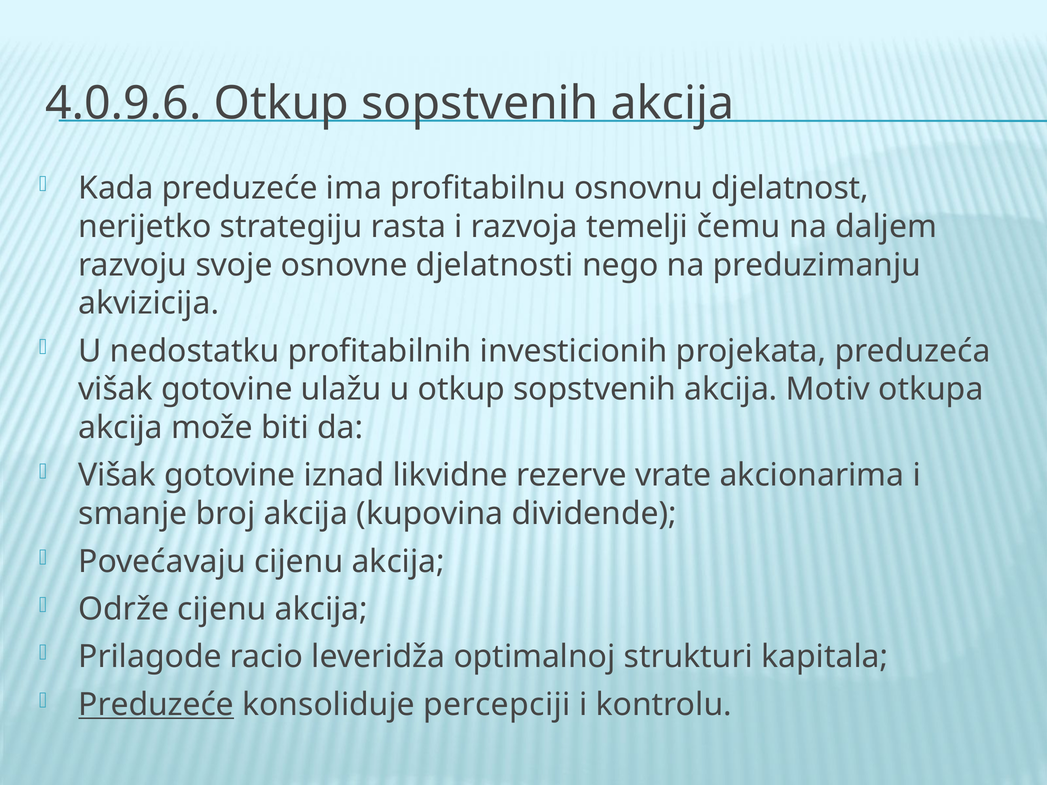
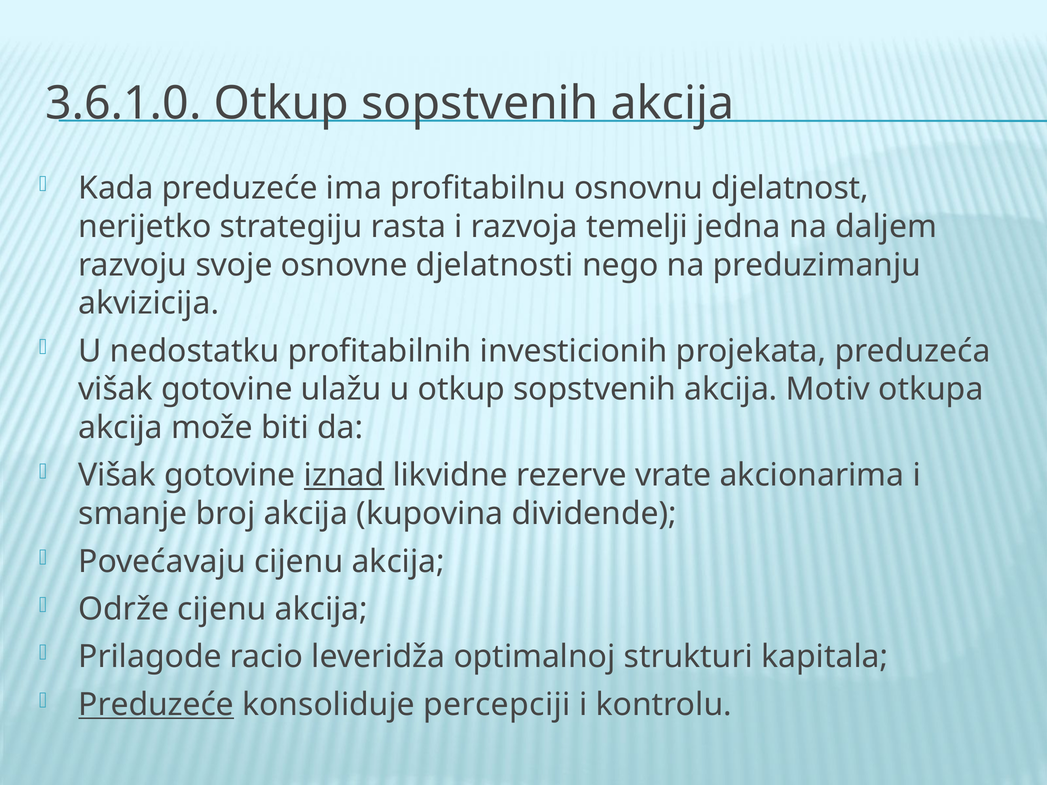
4.0.9.6: 4.0.9.6 -> 3.6.1.0 (123, 104)
čemu: čemu -> jedna (739, 227)
iznad underline: none -> present (344, 476)
